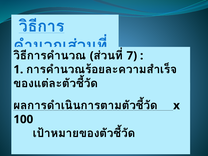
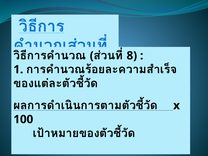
7: 7 -> 8 (132, 56)
